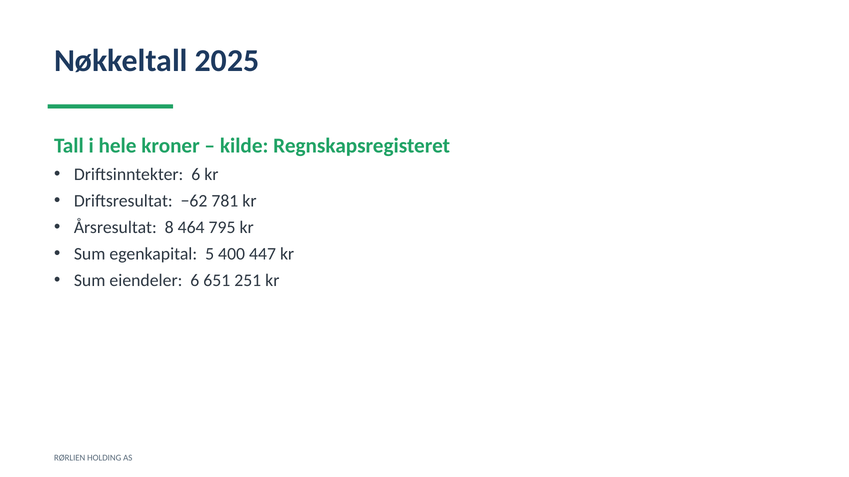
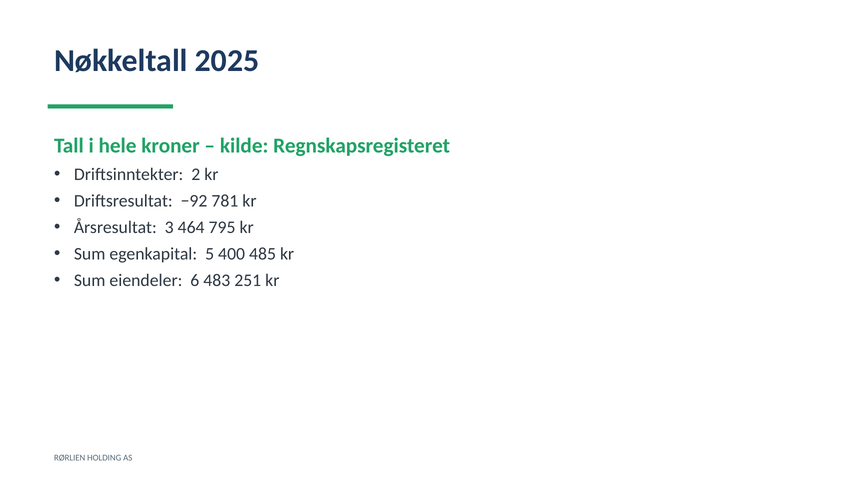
Driftsinntekter 6: 6 -> 2 (196, 175)
−62: −62 -> −92 (194, 201)
8: 8 -> 3 (169, 228)
447: 447 -> 485 (263, 254)
651: 651 -> 483 (217, 281)
